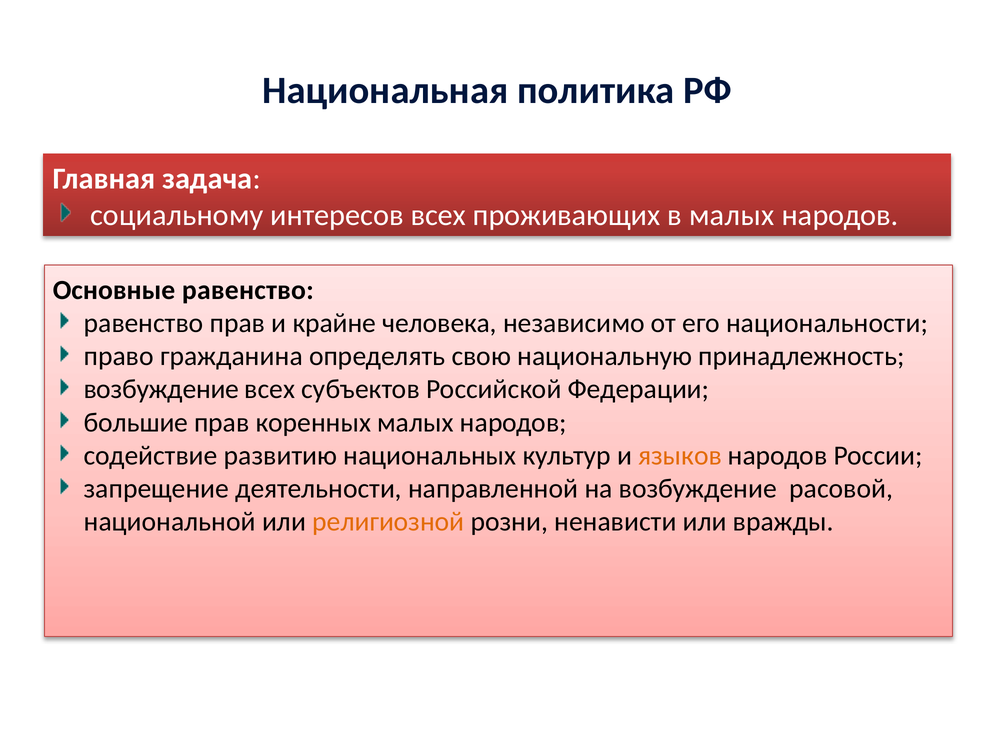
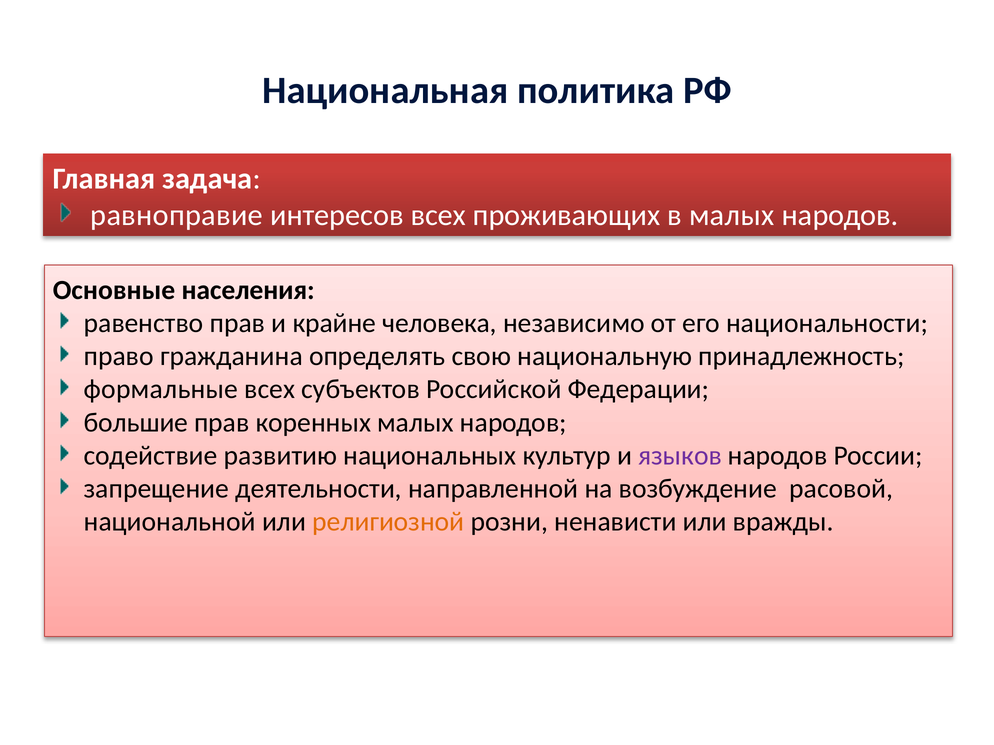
социальному: социальному -> равноправие (177, 215)
Основные равенство: равенство -> населения (248, 290)
возбуждение: возбуждение -> формальные (161, 390)
языков colour: orange -> purple (680, 456)
